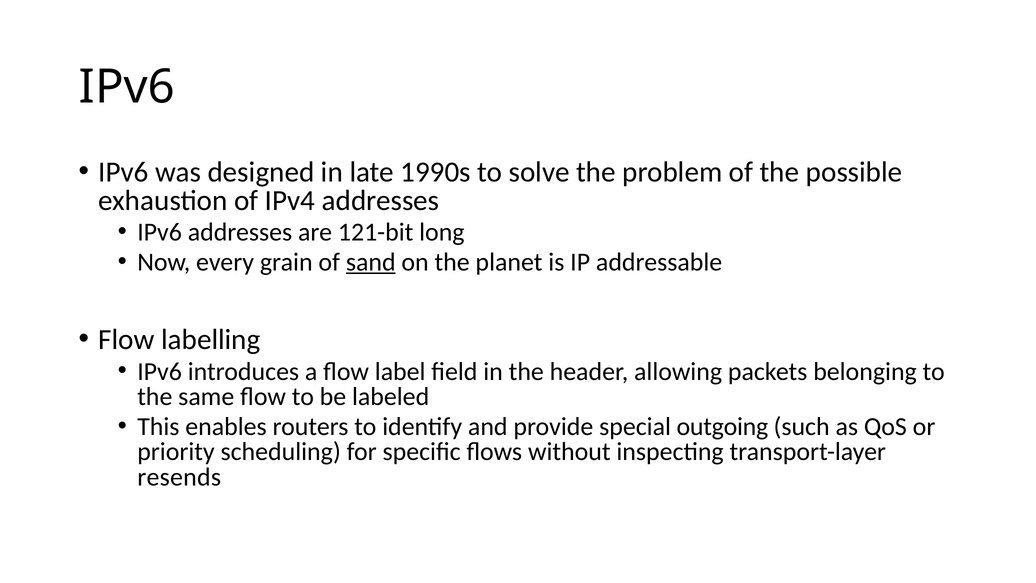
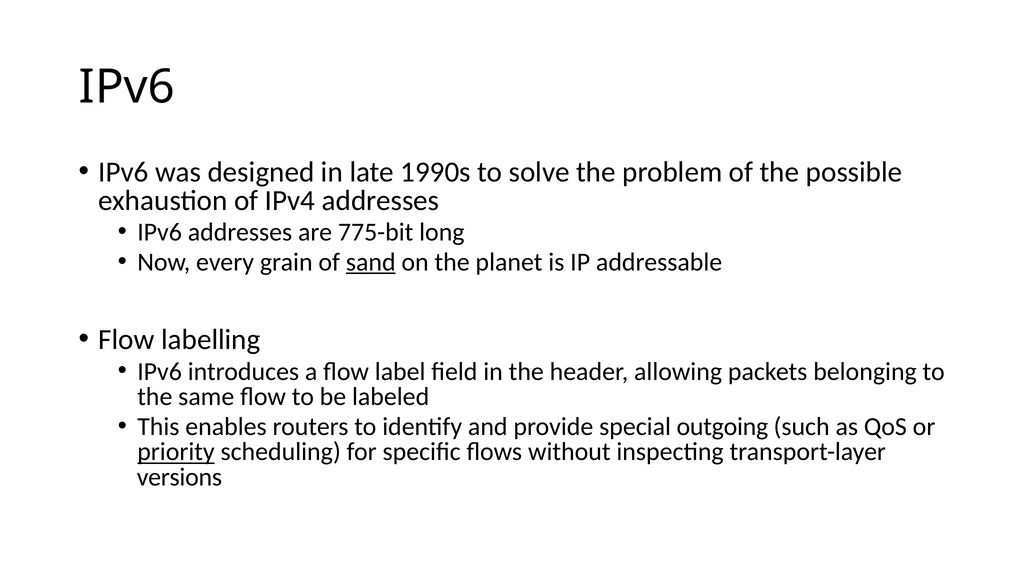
121-bit: 121-bit -> 775-bit (376, 232)
priority underline: none -> present (176, 452)
resends: resends -> versions (179, 477)
